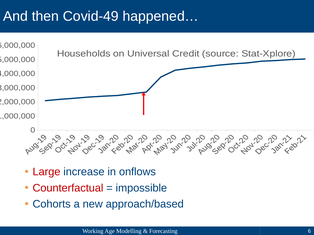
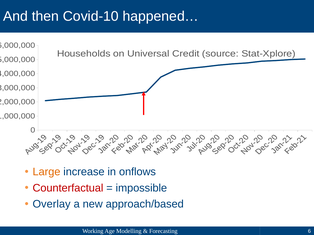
Covid-49: Covid-49 -> Covid-10 (91, 16)
Large colour: red -> orange (46, 172)
Cohorts: Cohorts -> Overlay (52, 205)
